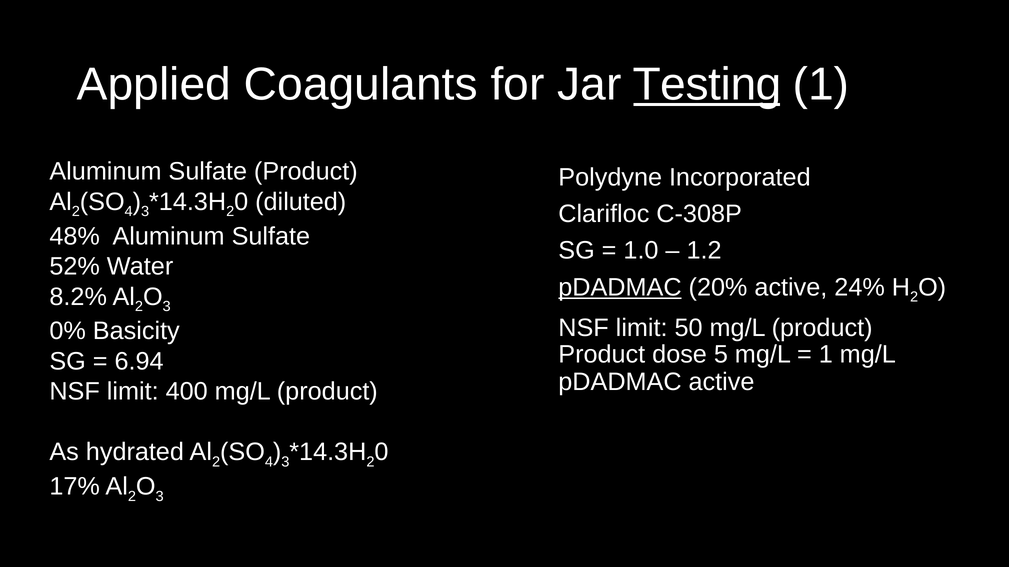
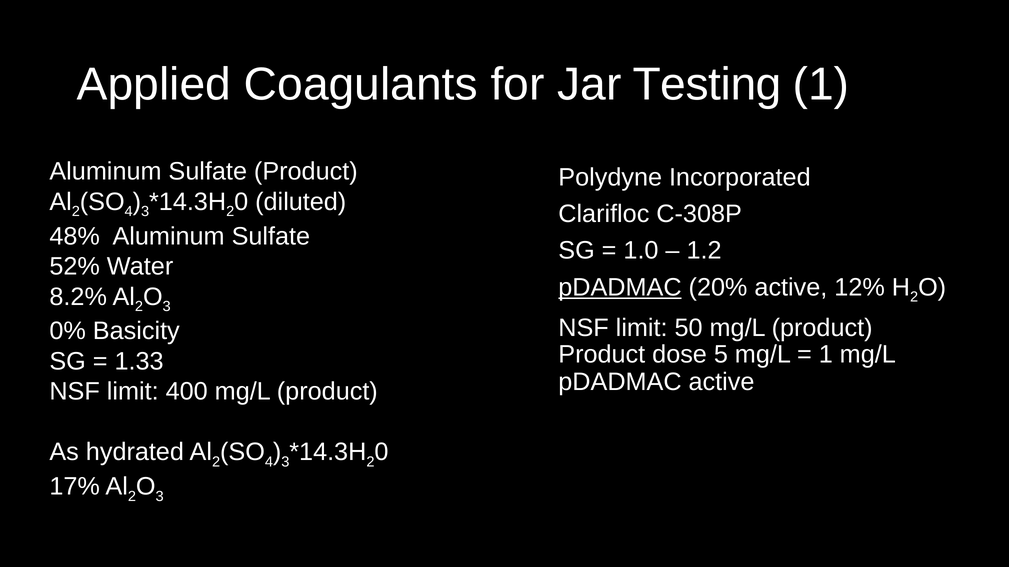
Testing underline: present -> none (707, 85)
24%: 24% -> 12% (860, 288)
6.94: 6.94 -> 1.33 (139, 362)
